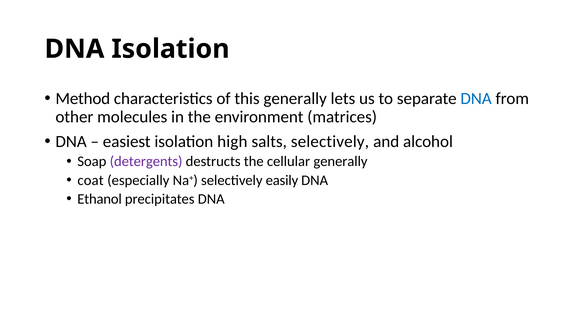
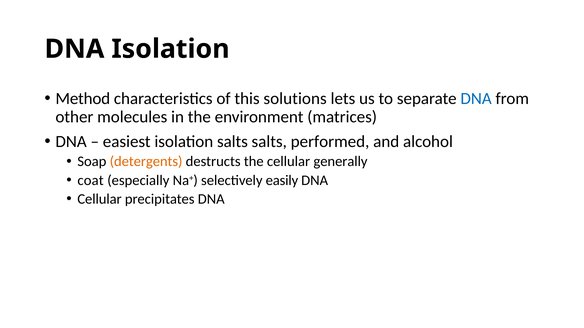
this generally: generally -> solutions (295, 99)
isolation high: high -> salts (232, 142)
salts selectively: selectively -> performed (330, 142)
detergents colour: purple -> orange (146, 162)
Ethanol: Ethanol -> Cellular (100, 199)
